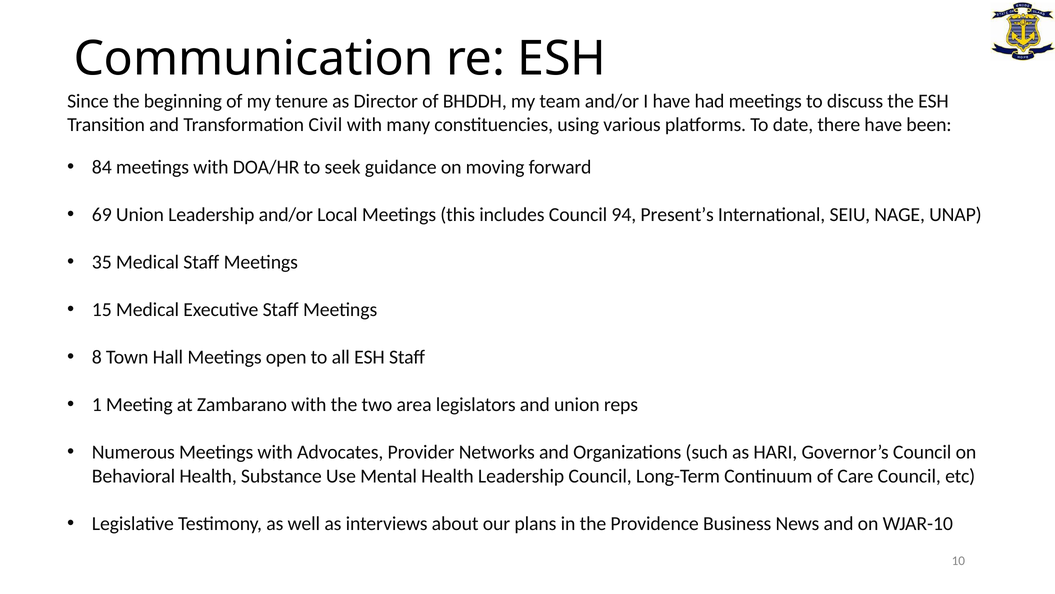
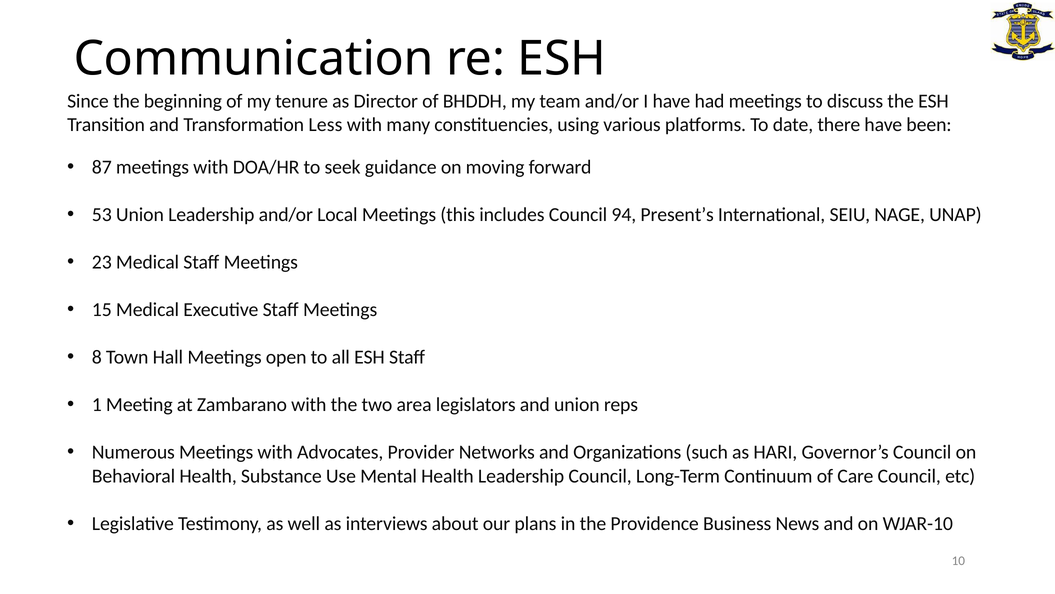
Civil: Civil -> Less (325, 125)
84: 84 -> 87 (102, 167)
69: 69 -> 53 (102, 214)
35: 35 -> 23 (102, 262)
